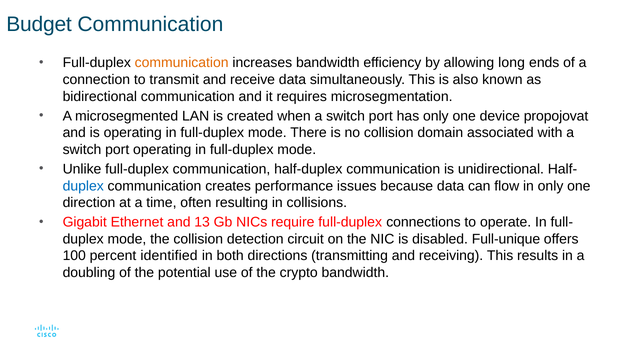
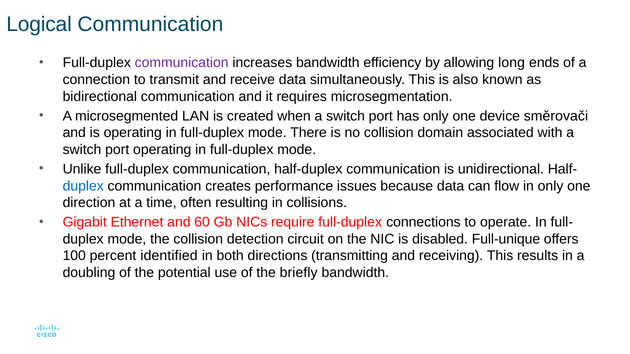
Budget: Budget -> Logical (39, 24)
communication colour: orange -> purple (182, 63)
propojovat: propojovat -> směrovači (556, 116)
13: 13 -> 60 (202, 222)
crypto: crypto -> briefly (299, 273)
